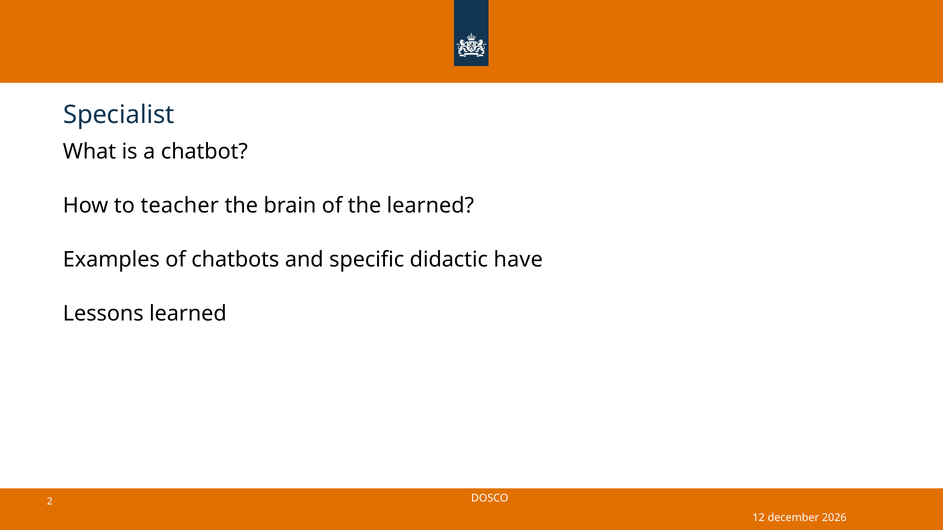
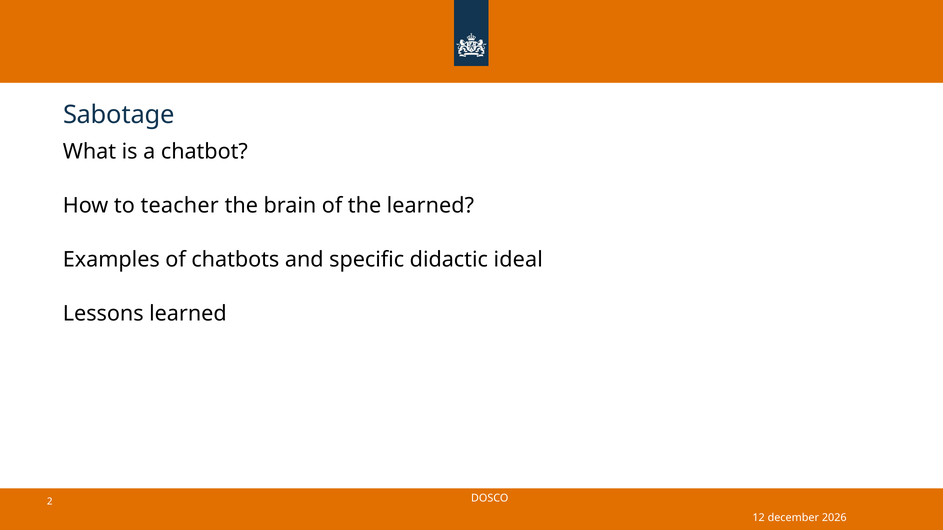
Specialist: Specialist -> Sabotage (119, 115)
have: have -> ideal (518, 260)
